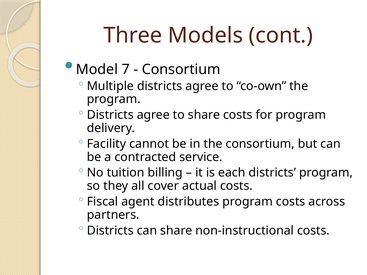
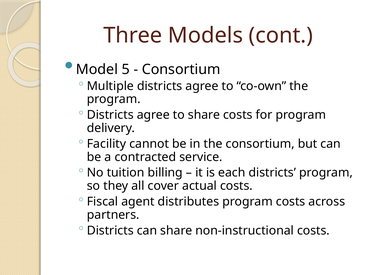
7: 7 -> 5 (126, 69)
